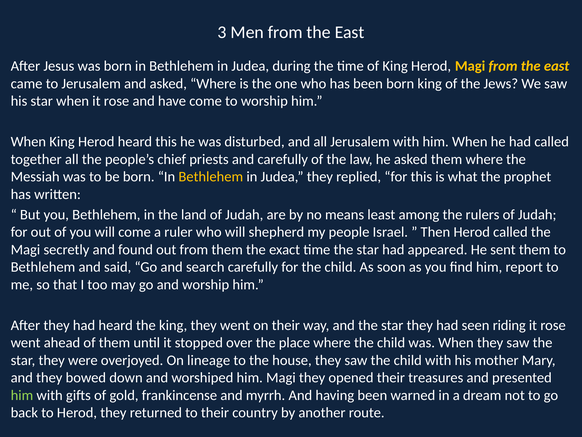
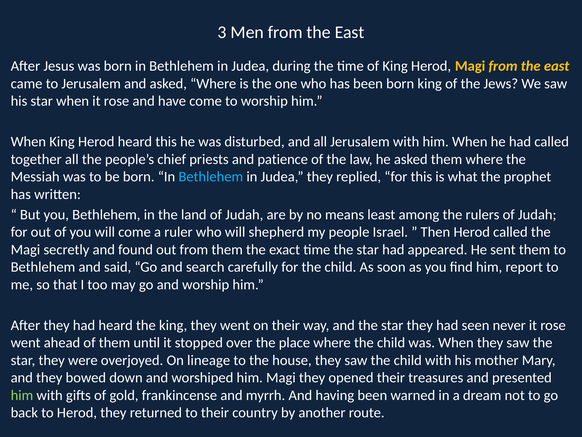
and carefully: carefully -> patience (283, 159)
Bethlehem colour: yellow -> light blue (211, 177)
riding: riding -> never (509, 325)
